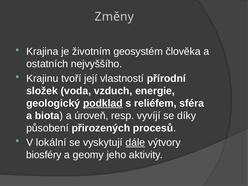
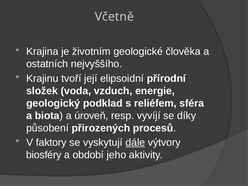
Změny: Změny -> Včetně (114, 17)
geosystém: geosystém -> geologické (138, 52)
vlastností: vlastností -> elipsoidní (122, 78)
podklad underline: present -> none (103, 103)
lokální: lokální -> faktory (51, 143)
geomy: geomy -> období (88, 155)
